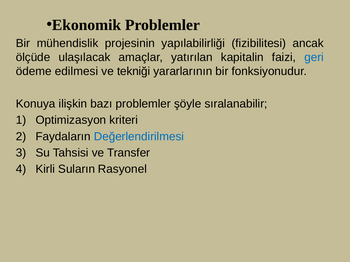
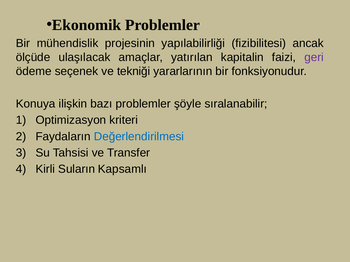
geri colour: blue -> purple (314, 57)
edilmesi: edilmesi -> seçenek (76, 71)
Rasyonel: Rasyonel -> Kapsamlı (122, 169)
